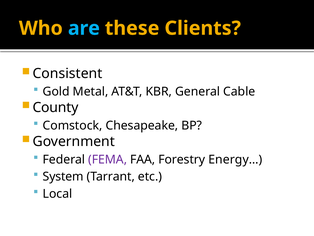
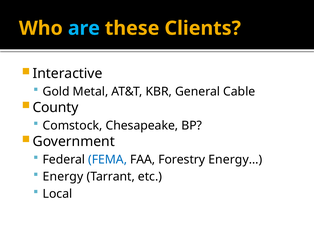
Consistent: Consistent -> Interactive (68, 73)
FEMA colour: purple -> blue (108, 159)
System: System -> Energy (63, 176)
